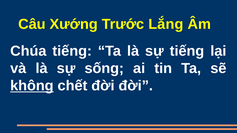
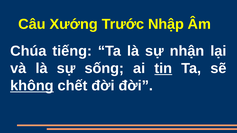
Lắng: Lắng -> Nhập (166, 24)
sự tiếng: tiếng -> nhận (187, 51)
tin underline: none -> present (163, 69)
